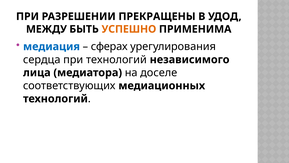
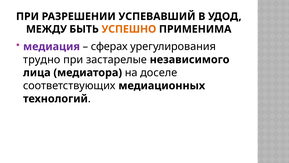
ПРЕКРАЩЕНЫ: ПРЕКРАЩЕНЫ -> УСПЕВАВШИЙ (157, 16)
медиация colour: blue -> purple (52, 46)
сердца: сердца -> трудно (42, 59)
при технологий: технологий -> застарелые (116, 59)
